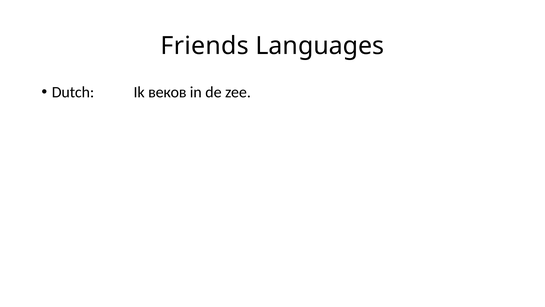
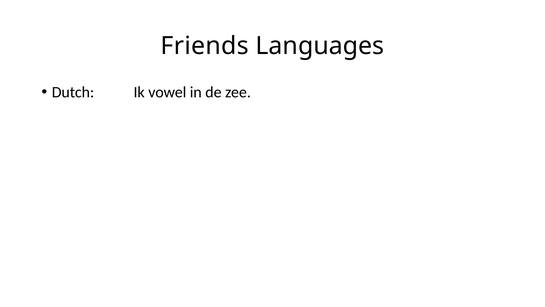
веков: веков -> vowel (167, 92)
